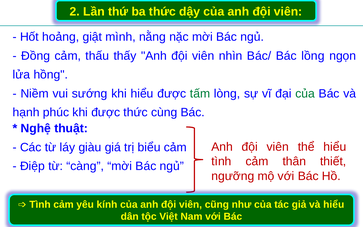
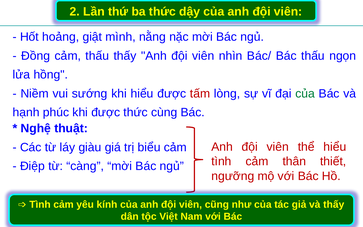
Bác lồng: lồng -> thấu (313, 56)
tấm colour: green -> red (200, 94)
và hiểu: hiểu -> thấy (334, 204)
